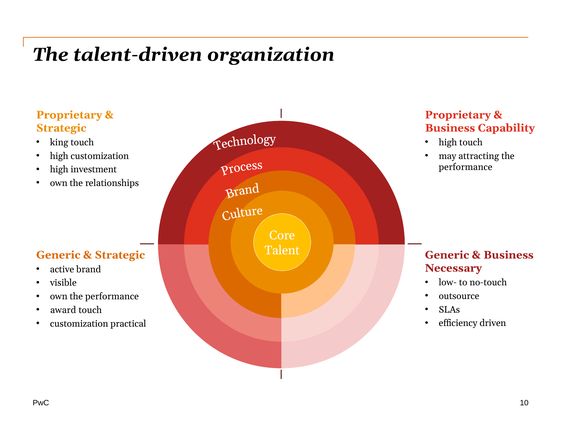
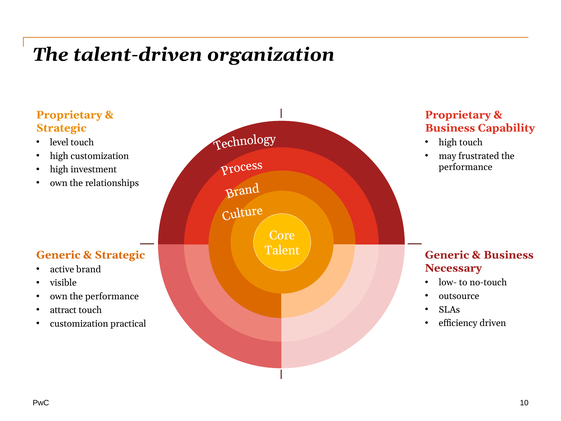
king: king -> level (59, 142)
attracting: attracting -> frustrated (479, 156)
award: award -> attract (63, 310)
